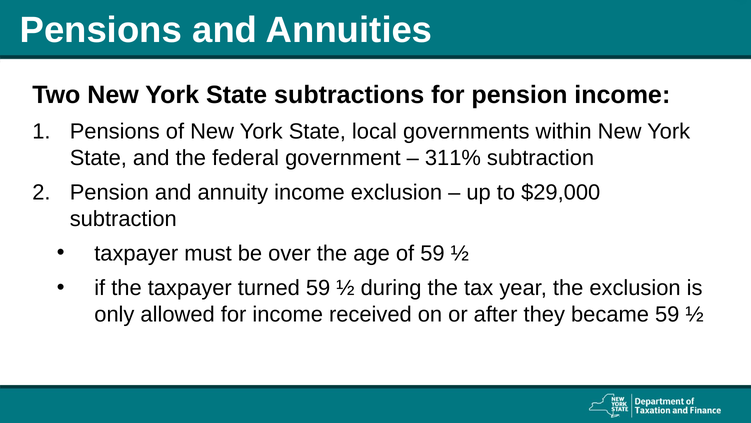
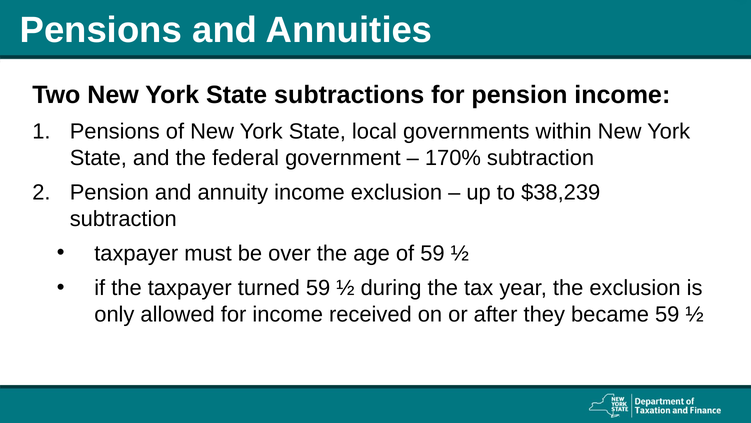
311%: 311% -> 170% (453, 158)
$29,000: $29,000 -> $38,239 (561, 192)
